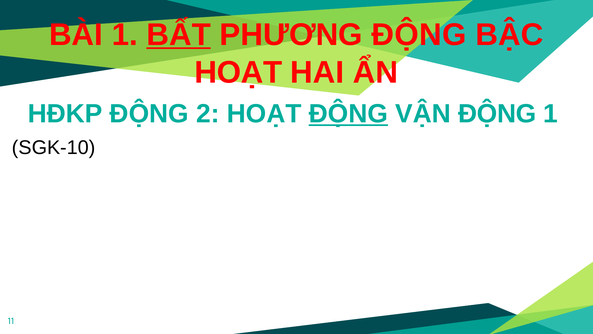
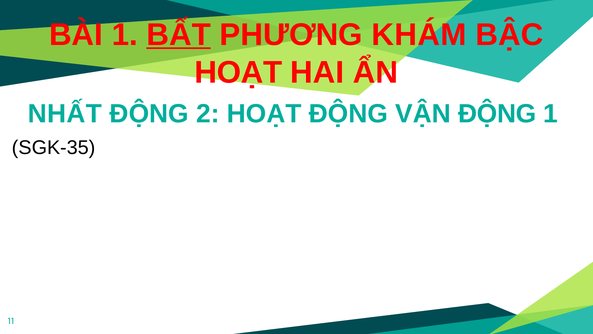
PHƯƠNG ĐỘNG: ĐỘNG -> KHÁM (419, 35)
HĐKP: HĐKP -> NHẤT (65, 114)
ĐỘNG underline: present -> none (348, 114)
SGK-10: SGK-10 -> SGK-35 (54, 147)
